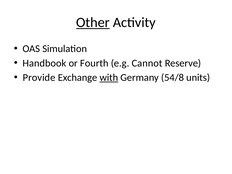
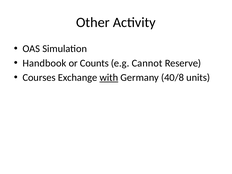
Other underline: present -> none (93, 22)
Fourth: Fourth -> Counts (94, 63)
Provide: Provide -> Courses (39, 78)
54/8: 54/8 -> 40/8 (173, 78)
